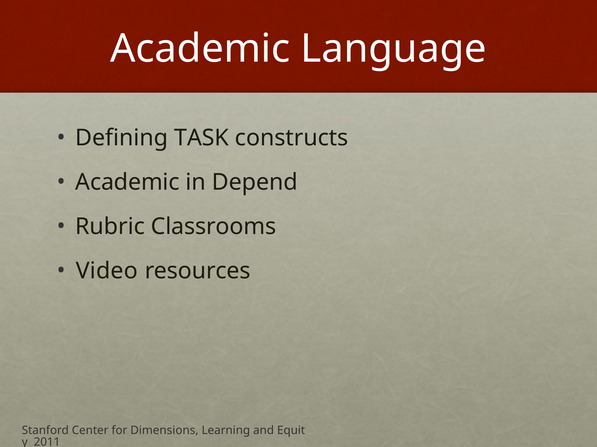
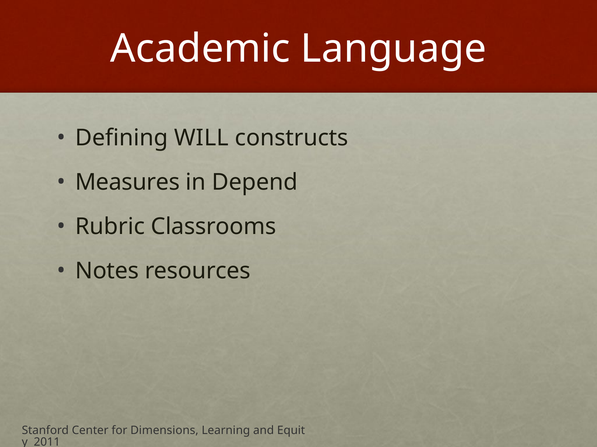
TASK: TASK -> WILL (201, 138)
Academic: Academic -> Measures (128, 182)
Video: Video -> Notes (107, 271)
